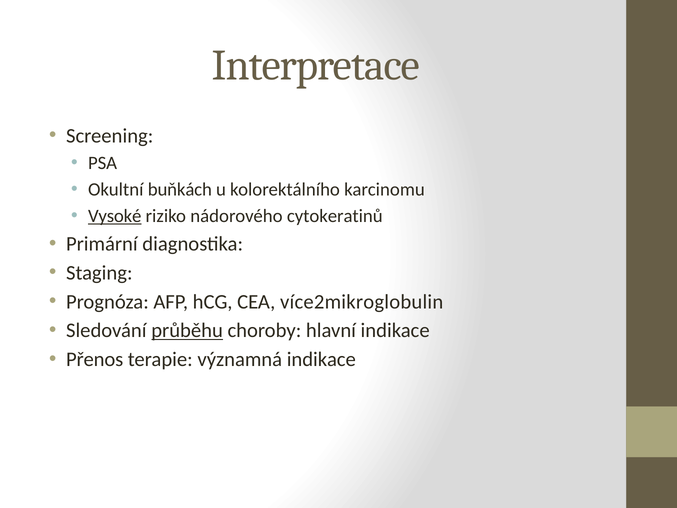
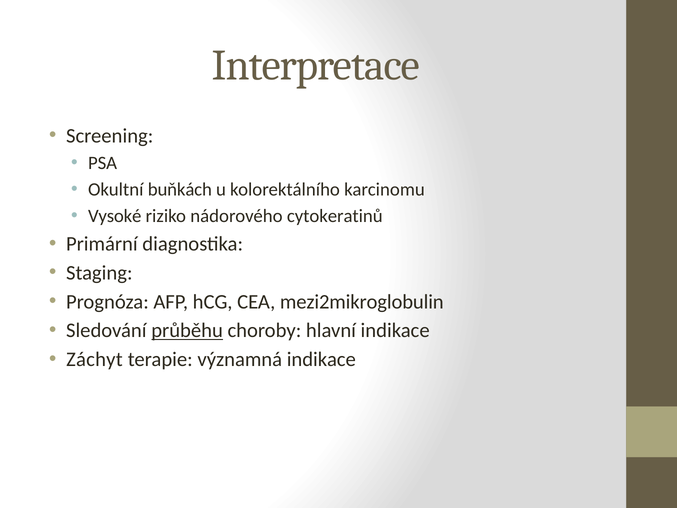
Vysoké underline: present -> none (115, 216)
více2mikroglobulin: více2mikroglobulin -> mezi2mikroglobulin (362, 302)
Přenos: Přenos -> Záchyt (94, 359)
